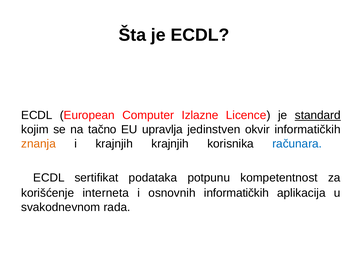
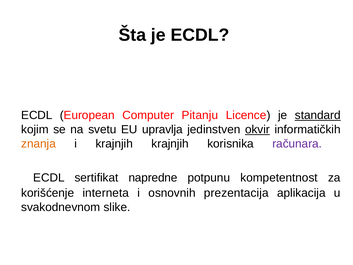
Izlazne: Izlazne -> Pitanju (200, 115)
tačno: tačno -> svetu (102, 129)
okvir underline: none -> present (257, 129)
računara colour: blue -> purple (297, 143)
podataka: podataka -> napredne (153, 178)
osnovnih informatičkih: informatičkih -> prezentacija (236, 193)
rada: rada -> slike (117, 207)
